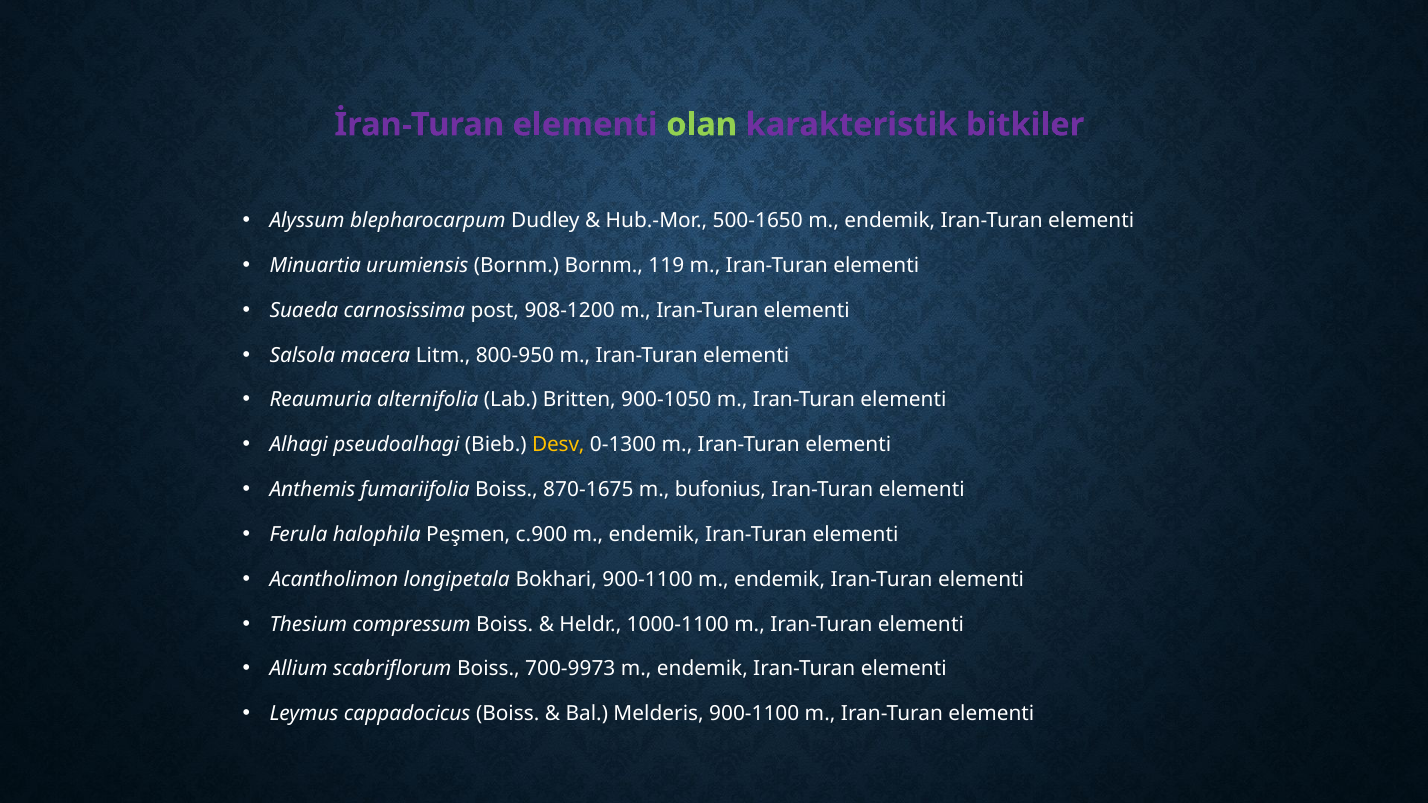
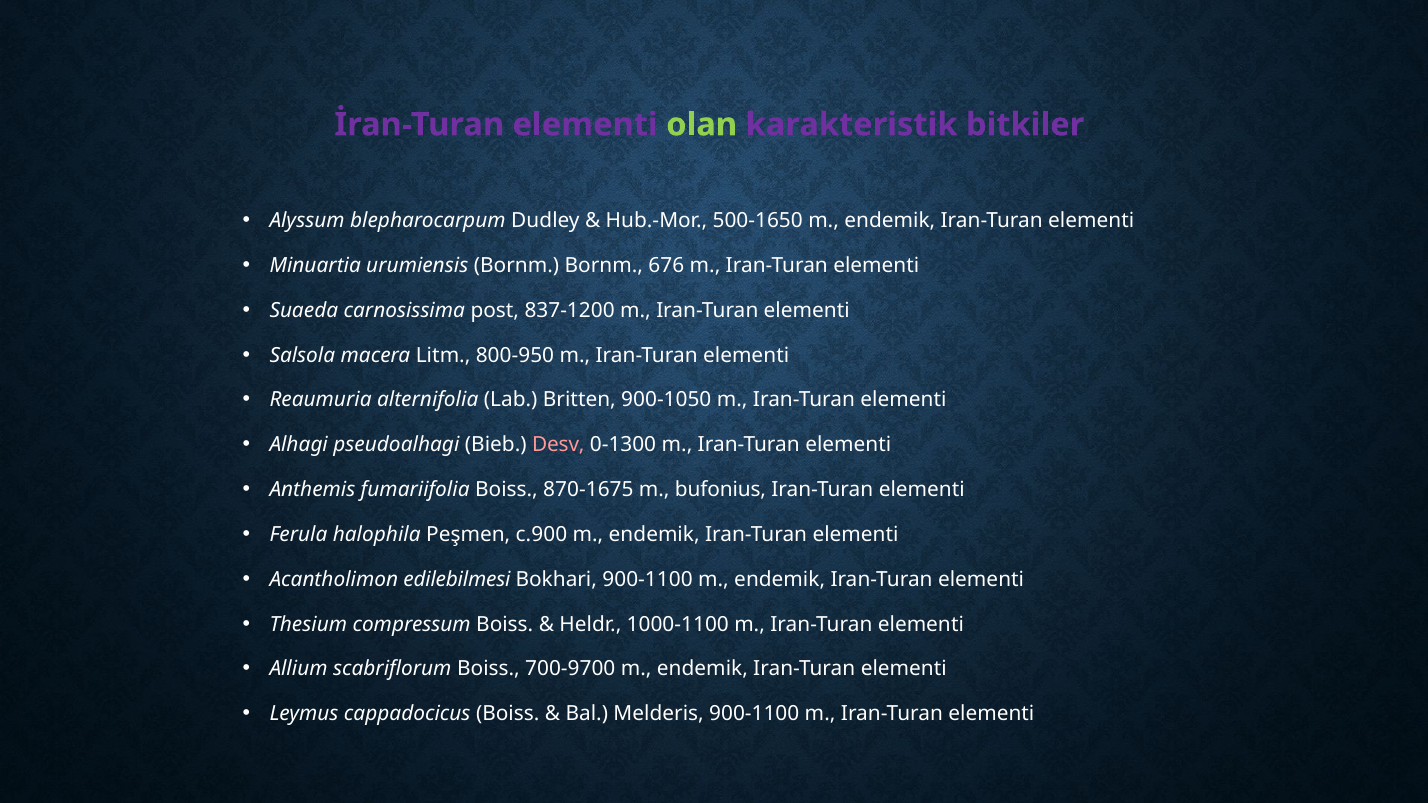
119: 119 -> 676 (666, 266)
908-1200: 908-1200 -> 837-1200 (570, 310)
Desv colour: yellow -> pink (558, 445)
longipetala: longipetala -> edilebilmesi (457, 580)
700-9973: 700-9973 -> 700-9700 (570, 669)
